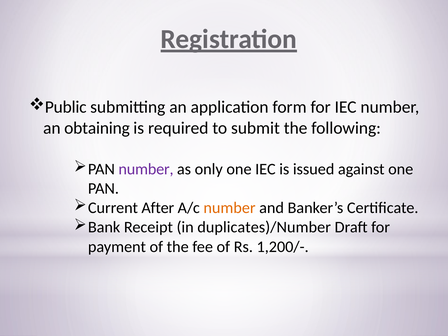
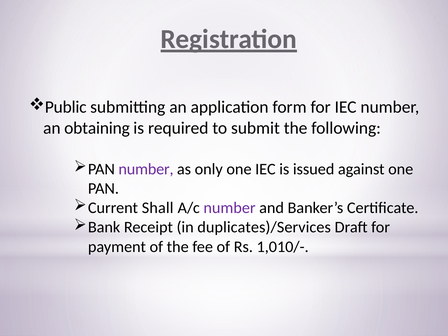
After: After -> Shall (158, 208)
number colour: orange -> purple (230, 208)
duplicates)/Number: duplicates)/Number -> duplicates)/Services (264, 227)
1,200/-: 1,200/- -> 1,010/- (283, 247)
